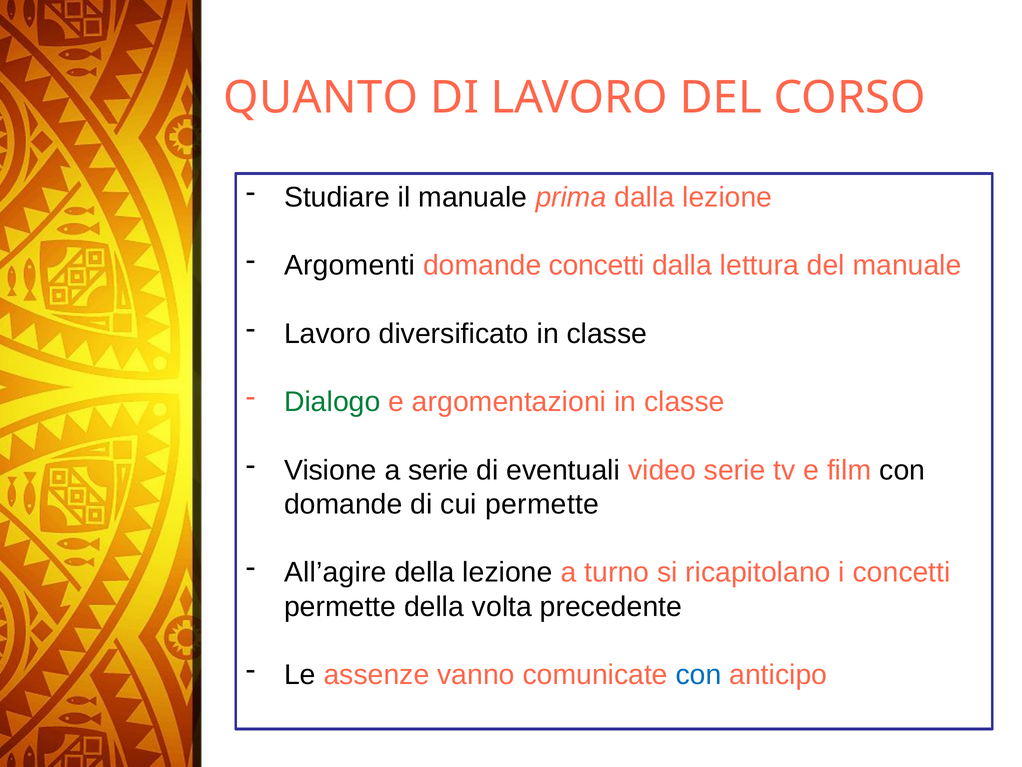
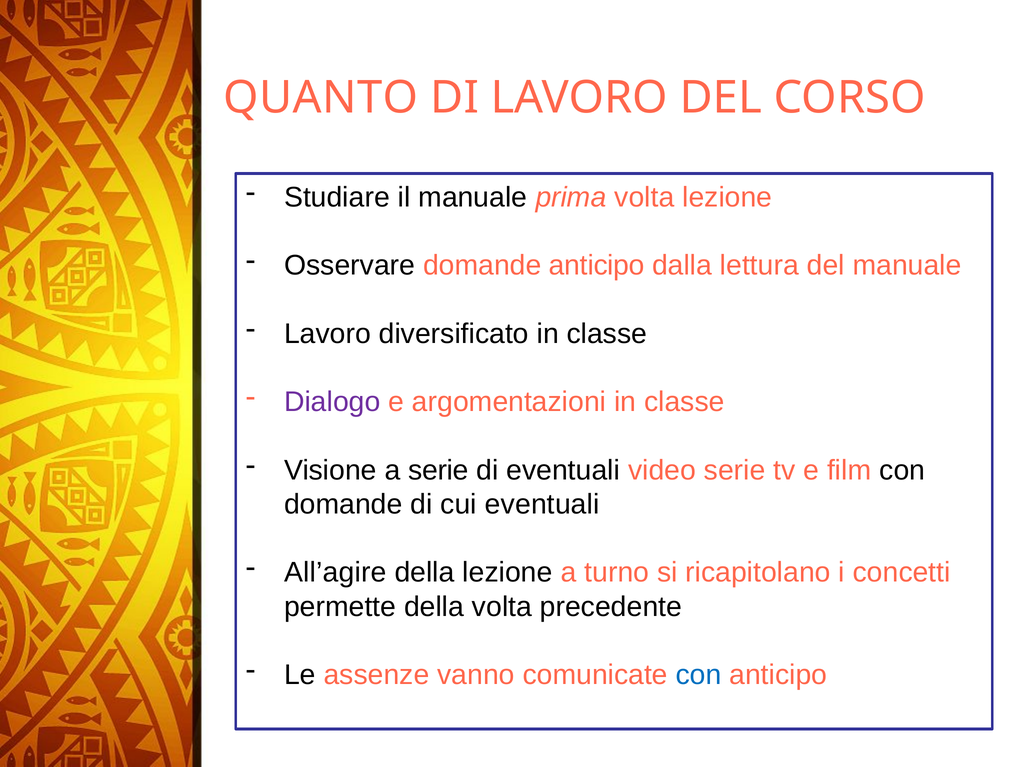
prima dalla: dalla -> volta (644, 197)
Argomenti: Argomenti -> Osservare (350, 265)
domande concetti: concetti -> anticipo (597, 265)
Dialogo colour: green -> purple (332, 402)
cui permette: permette -> eventuali (542, 504)
